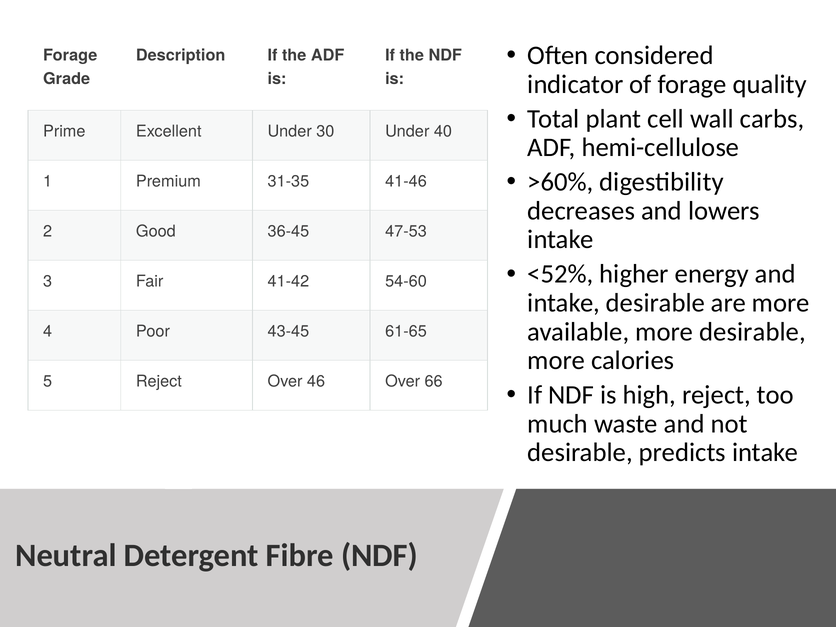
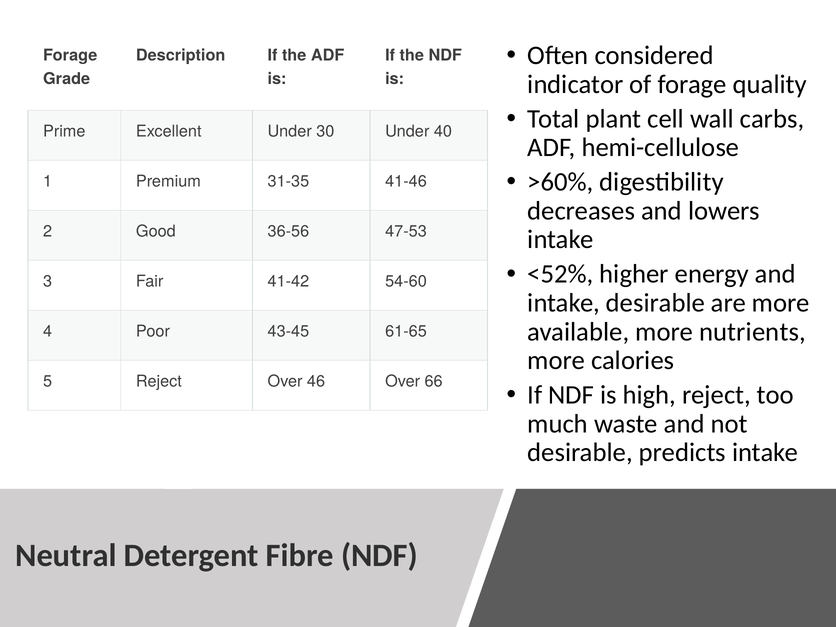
36-45: 36-45 -> 36-56 (288, 231)
more desirable: desirable -> nutrients (752, 332)
